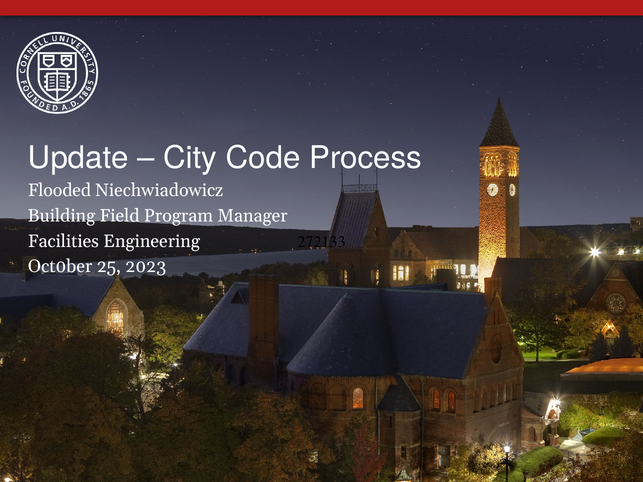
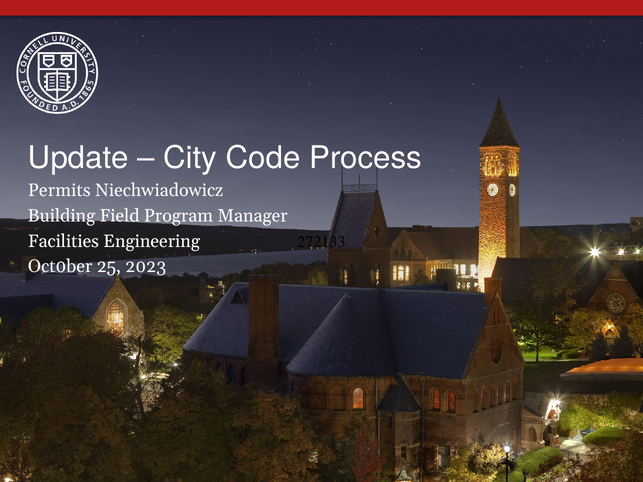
Flooded: Flooded -> Permits (59, 191)
